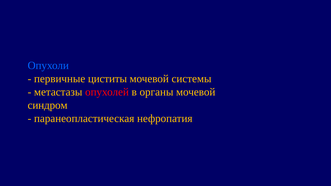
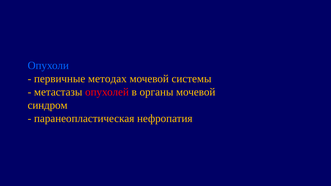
циститы: циститы -> методах (107, 79)
